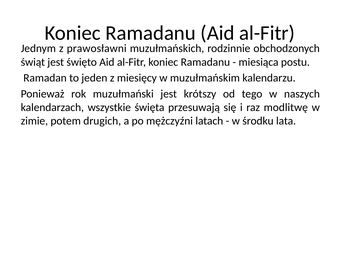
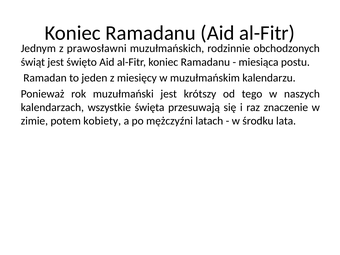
modlitwę: modlitwę -> znaczenie (286, 107)
drugich: drugich -> kobiety (102, 121)
